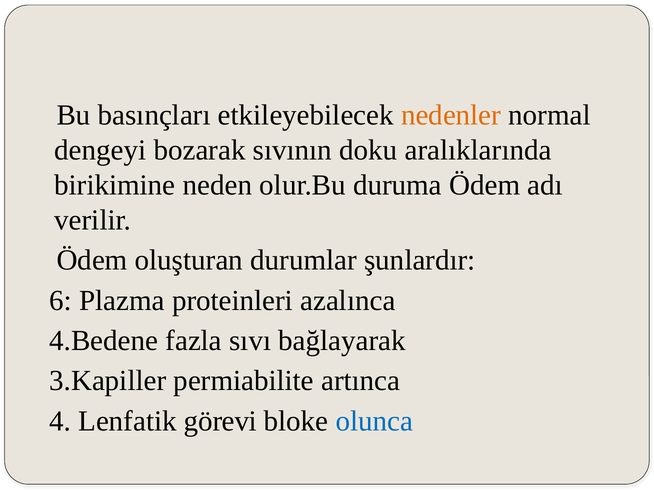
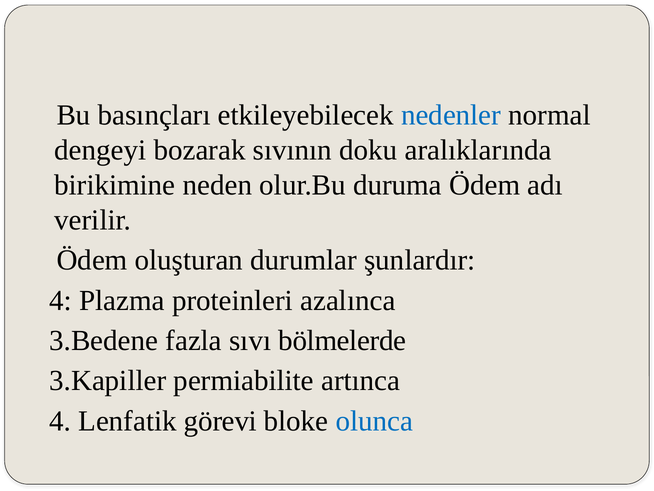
nedenler colour: orange -> blue (451, 115)
6: 6 -> 4 (61, 300)
4.Bedene: 4.Bedene -> 3.Bedene (104, 340)
bağlayarak: bağlayarak -> bölmelerde (342, 340)
